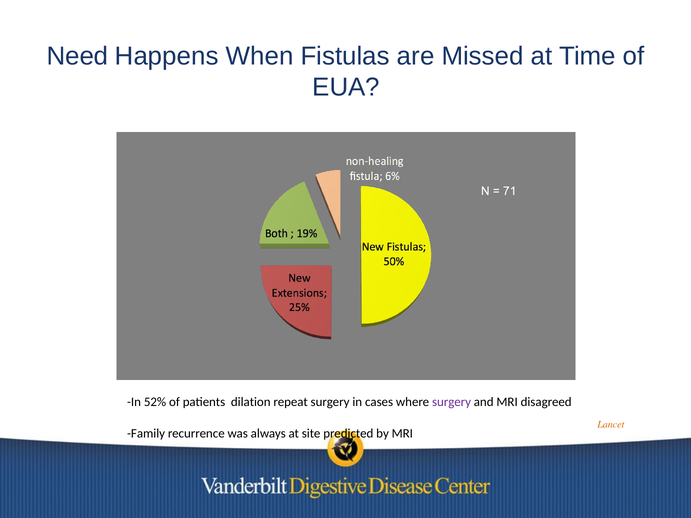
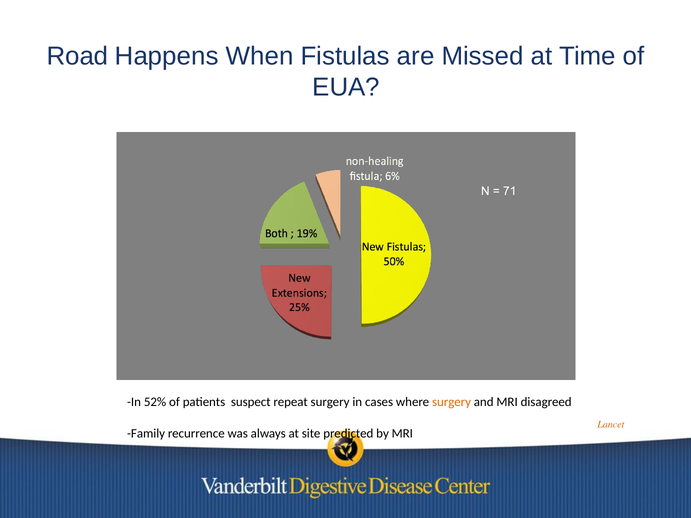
Need: Need -> Road (78, 56)
dilation: dilation -> suspect (251, 402)
surgery colour: purple -> orange (452, 402)
